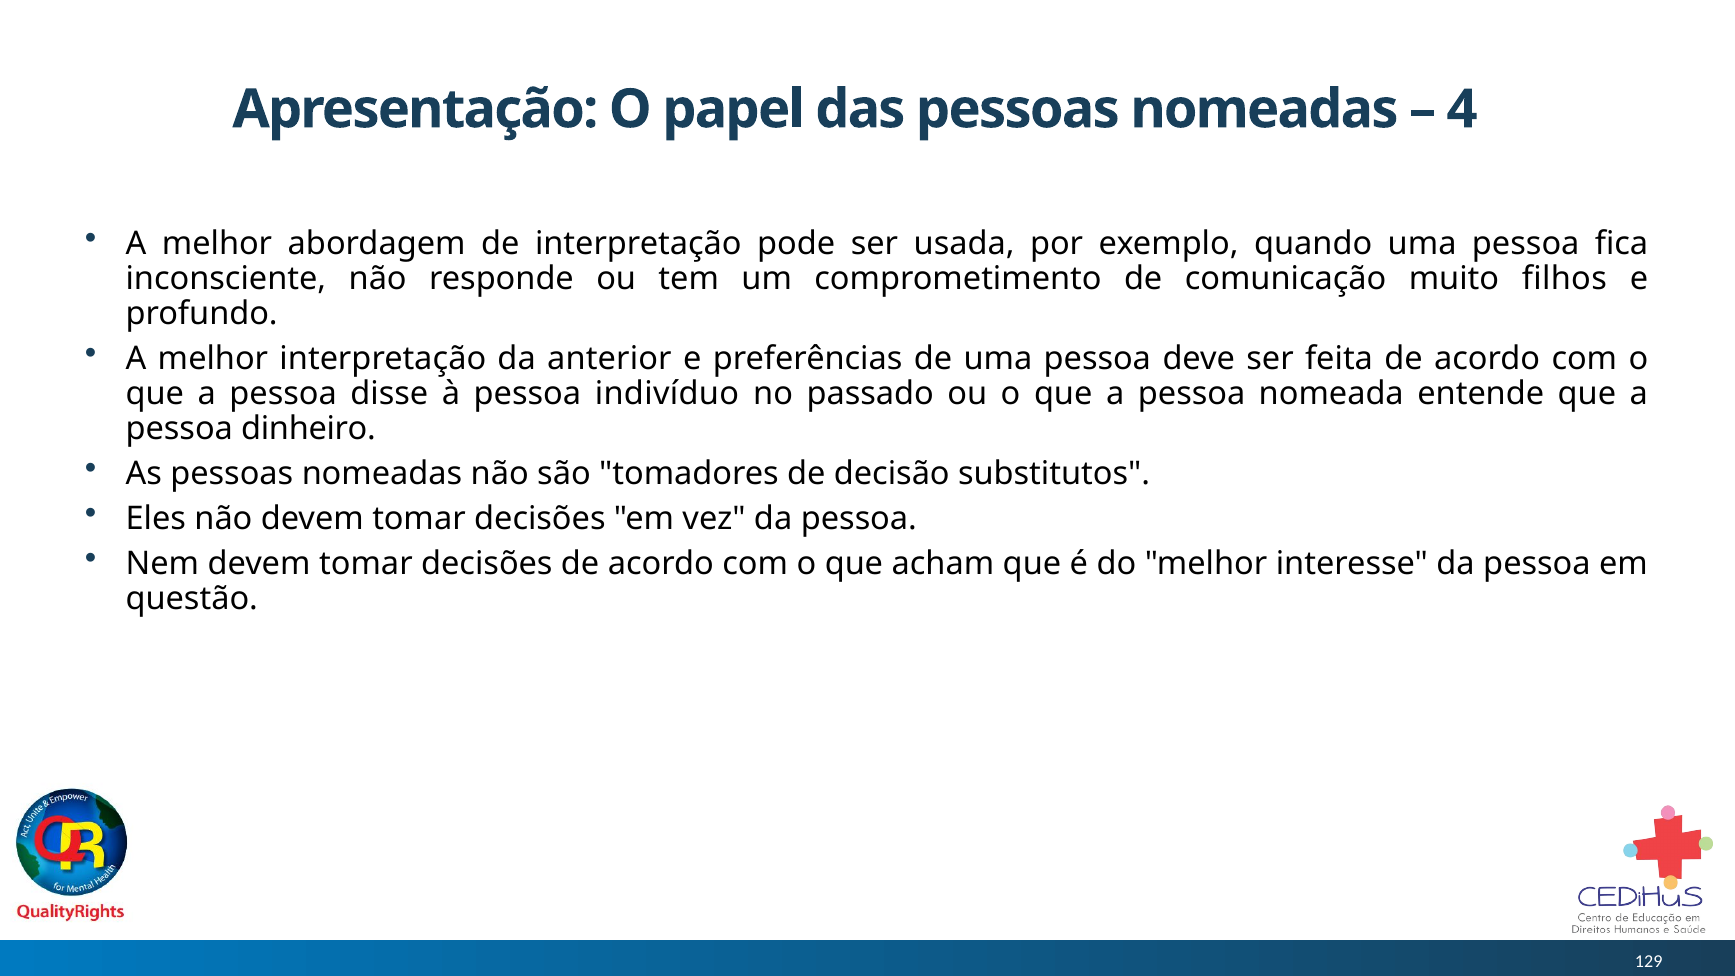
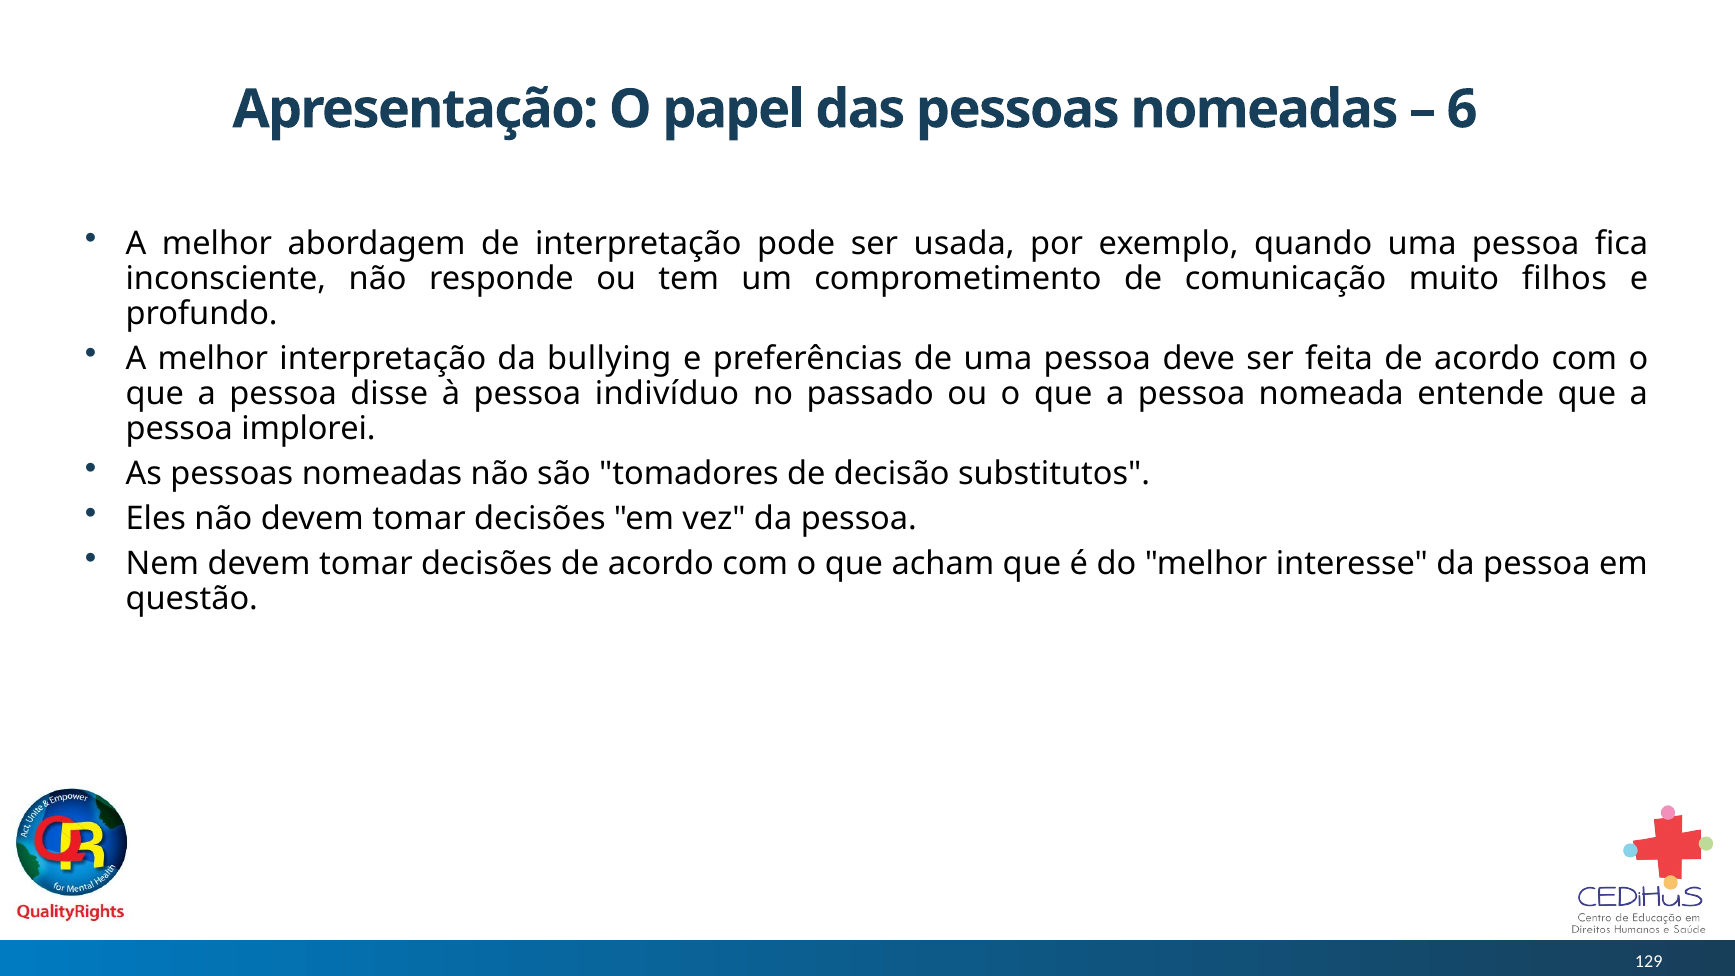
4: 4 -> 6 (1462, 109)
anterior: anterior -> bullying (609, 358)
dinheiro: dinheiro -> implorei (308, 429)
